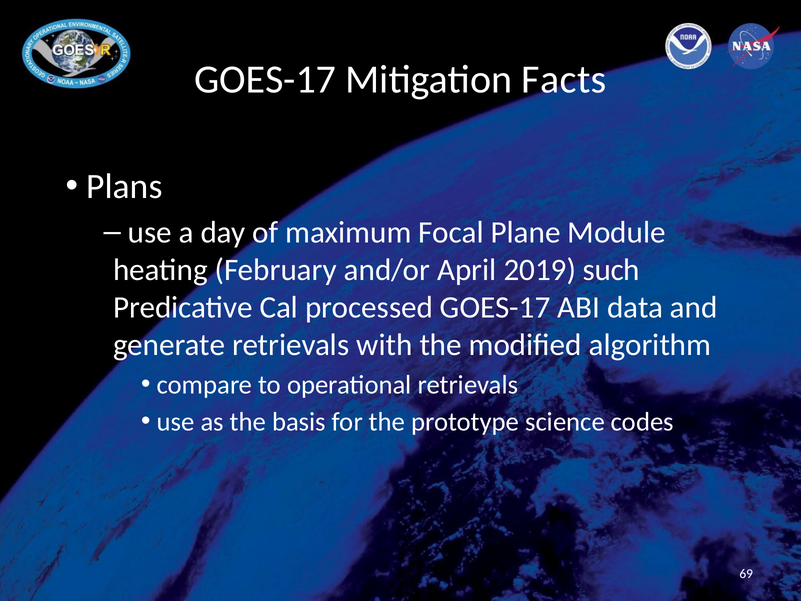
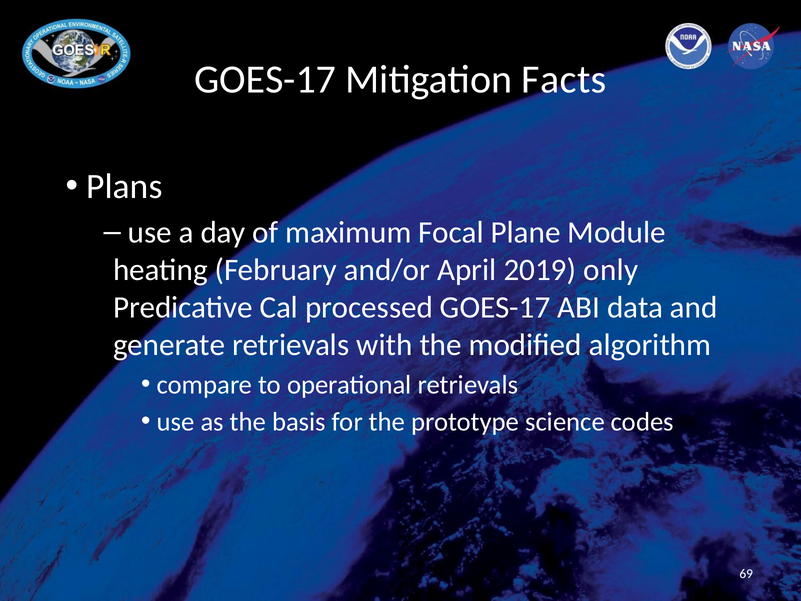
such: such -> only (611, 270)
